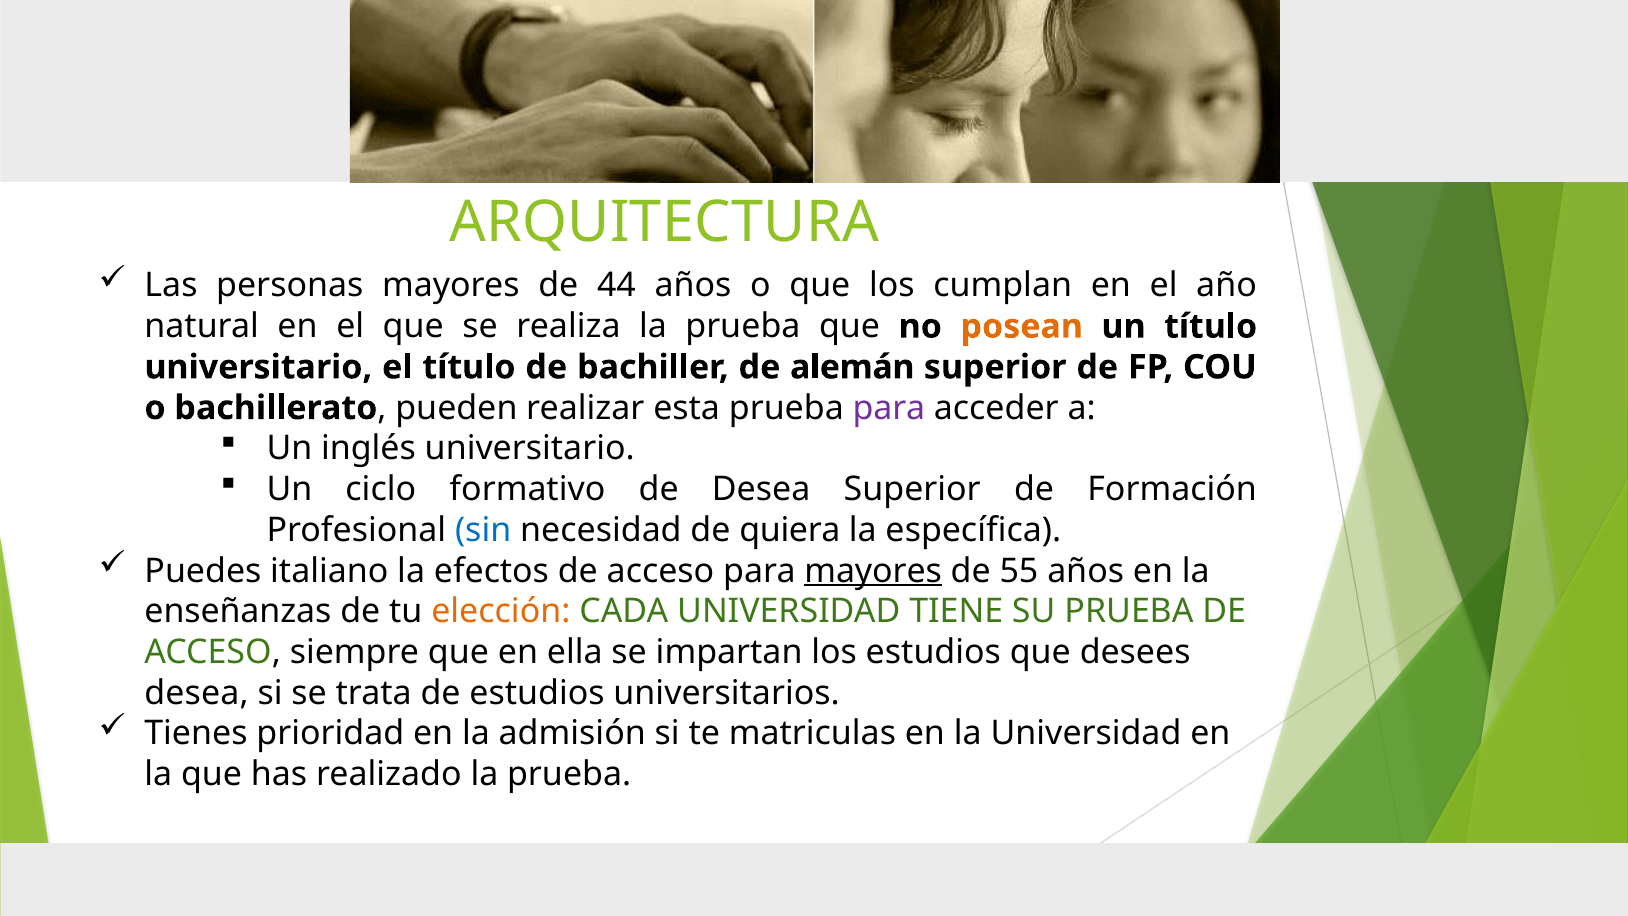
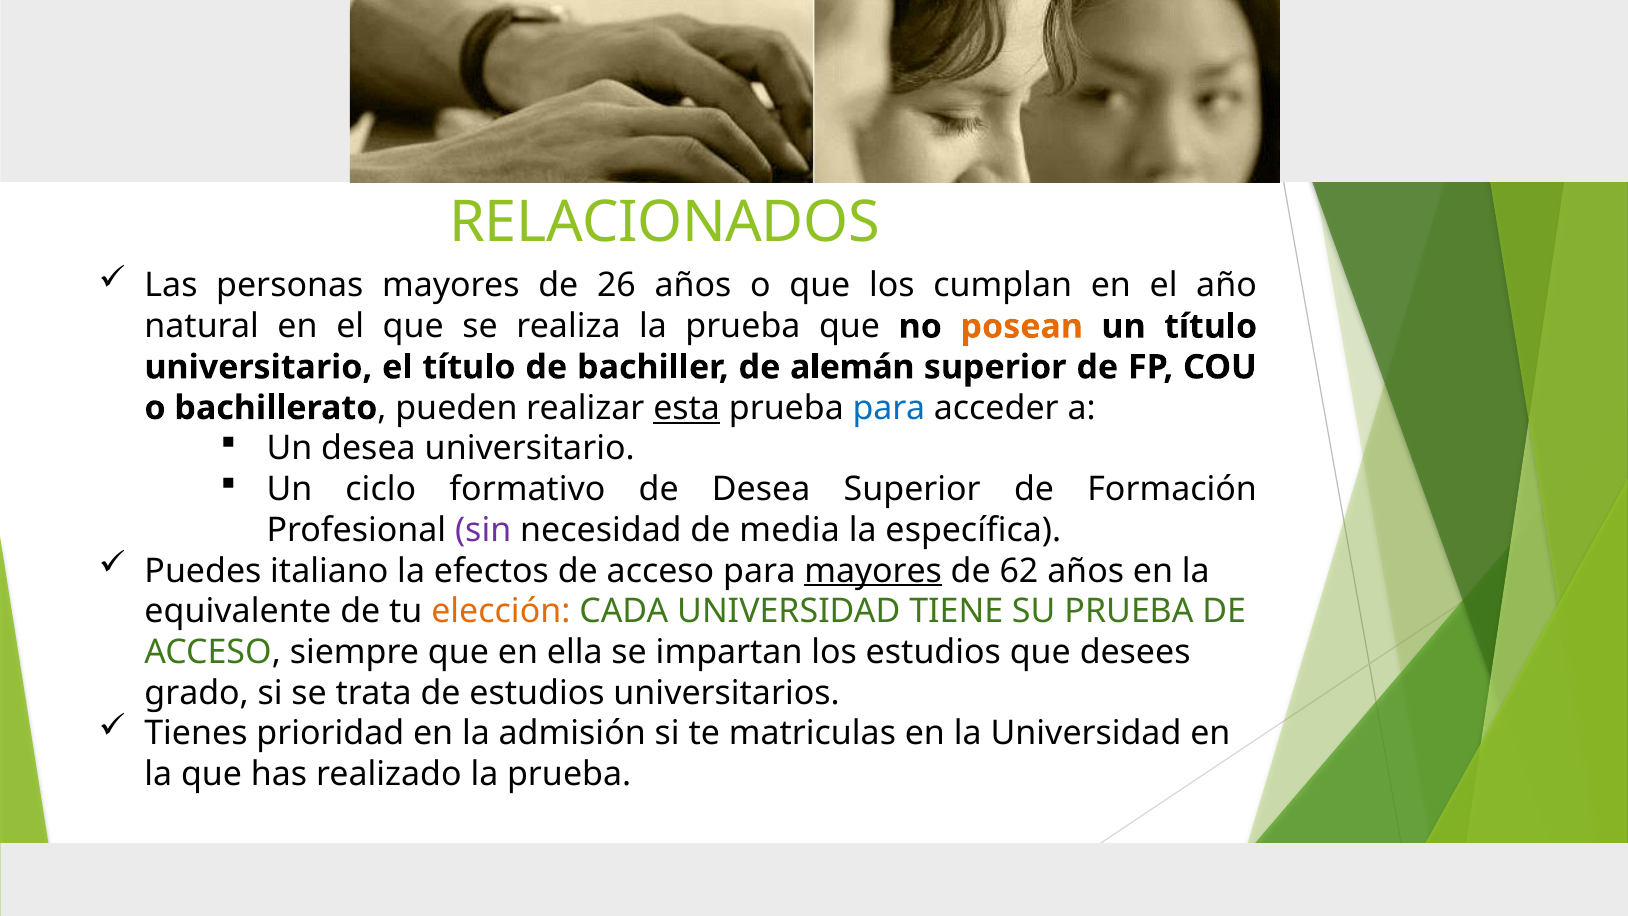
ARQUITECTURA: ARQUITECTURA -> RELACIONADOS (665, 222)
44: 44 -> 26 (616, 286)
esta underline: none -> present (687, 408)
para colour: purple -> blue (889, 408)
Un inglés: inglés -> desea (368, 449)
sin colour: blue -> purple (483, 530)
quiera: quiera -> media (790, 530)
55: 55 -> 62 (1019, 571)
enseñanzas: enseñanzas -> equivalente (238, 611)
desea: desea -> grado (197, 693)
